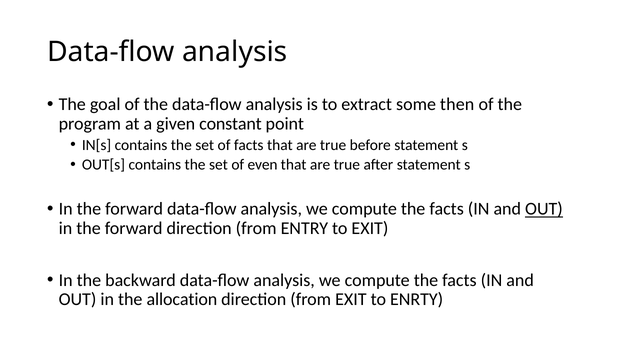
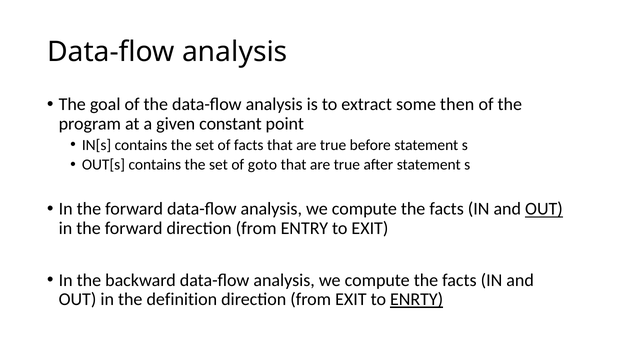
even: even -> goto (262, 165)
allocation: allocation -> definition (182, 300)
ENRTY underline: none -> present (417, 300)
